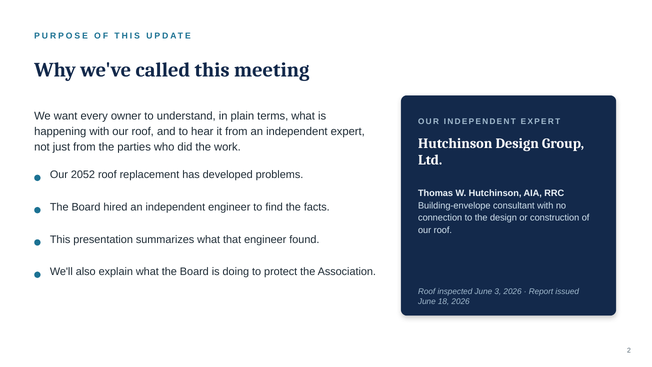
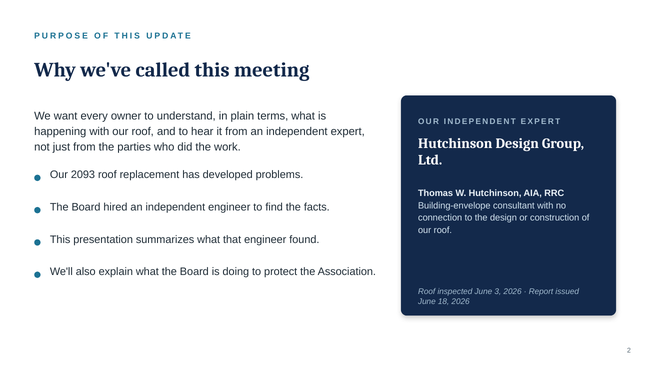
2052: 2052 -> 2093 (83, 175)
